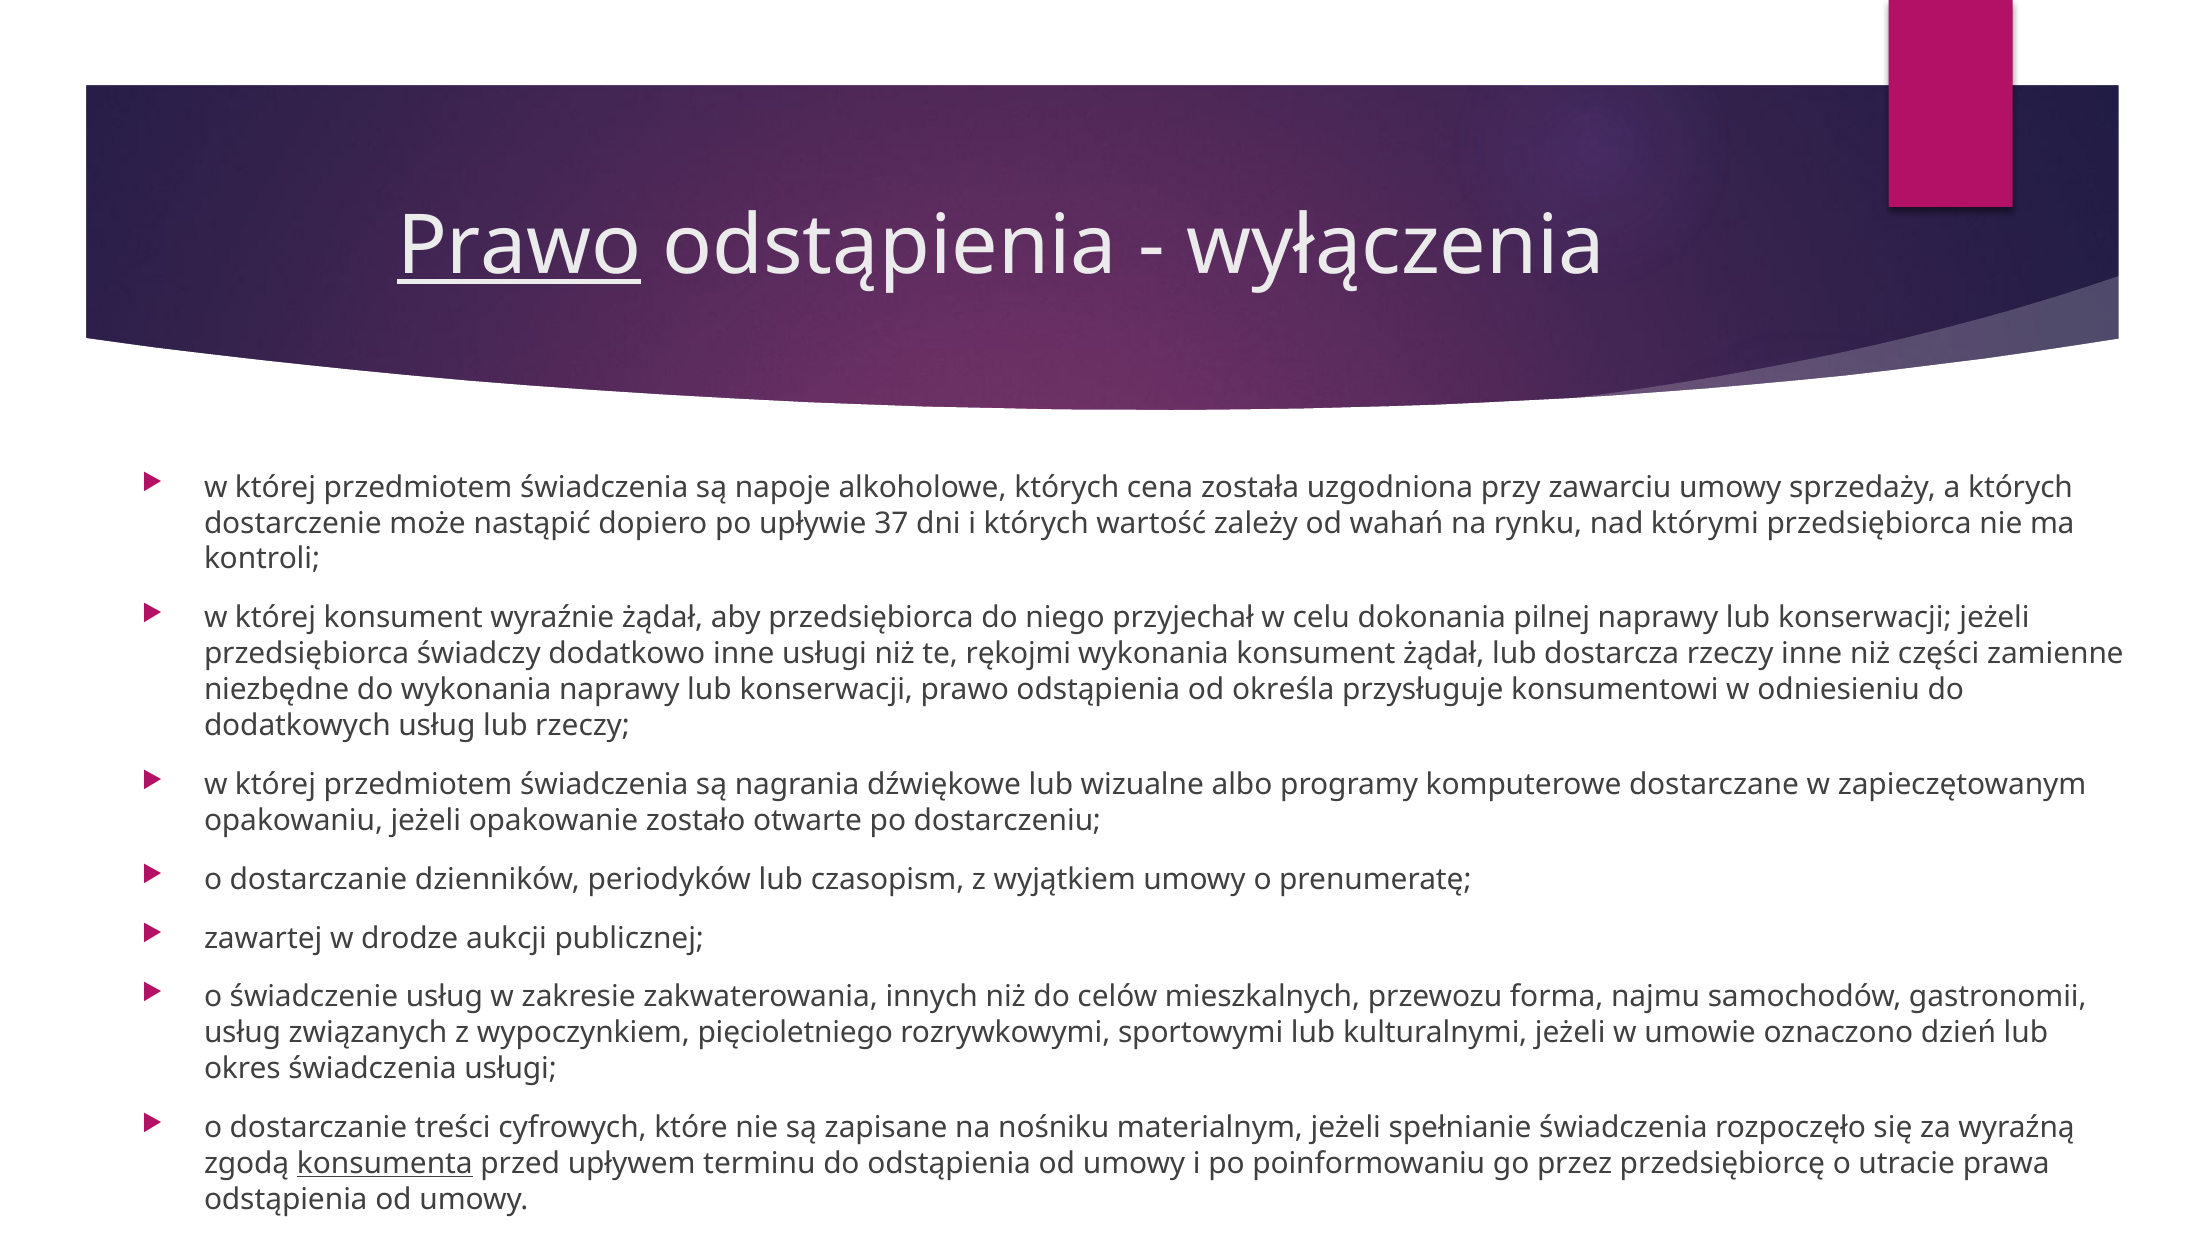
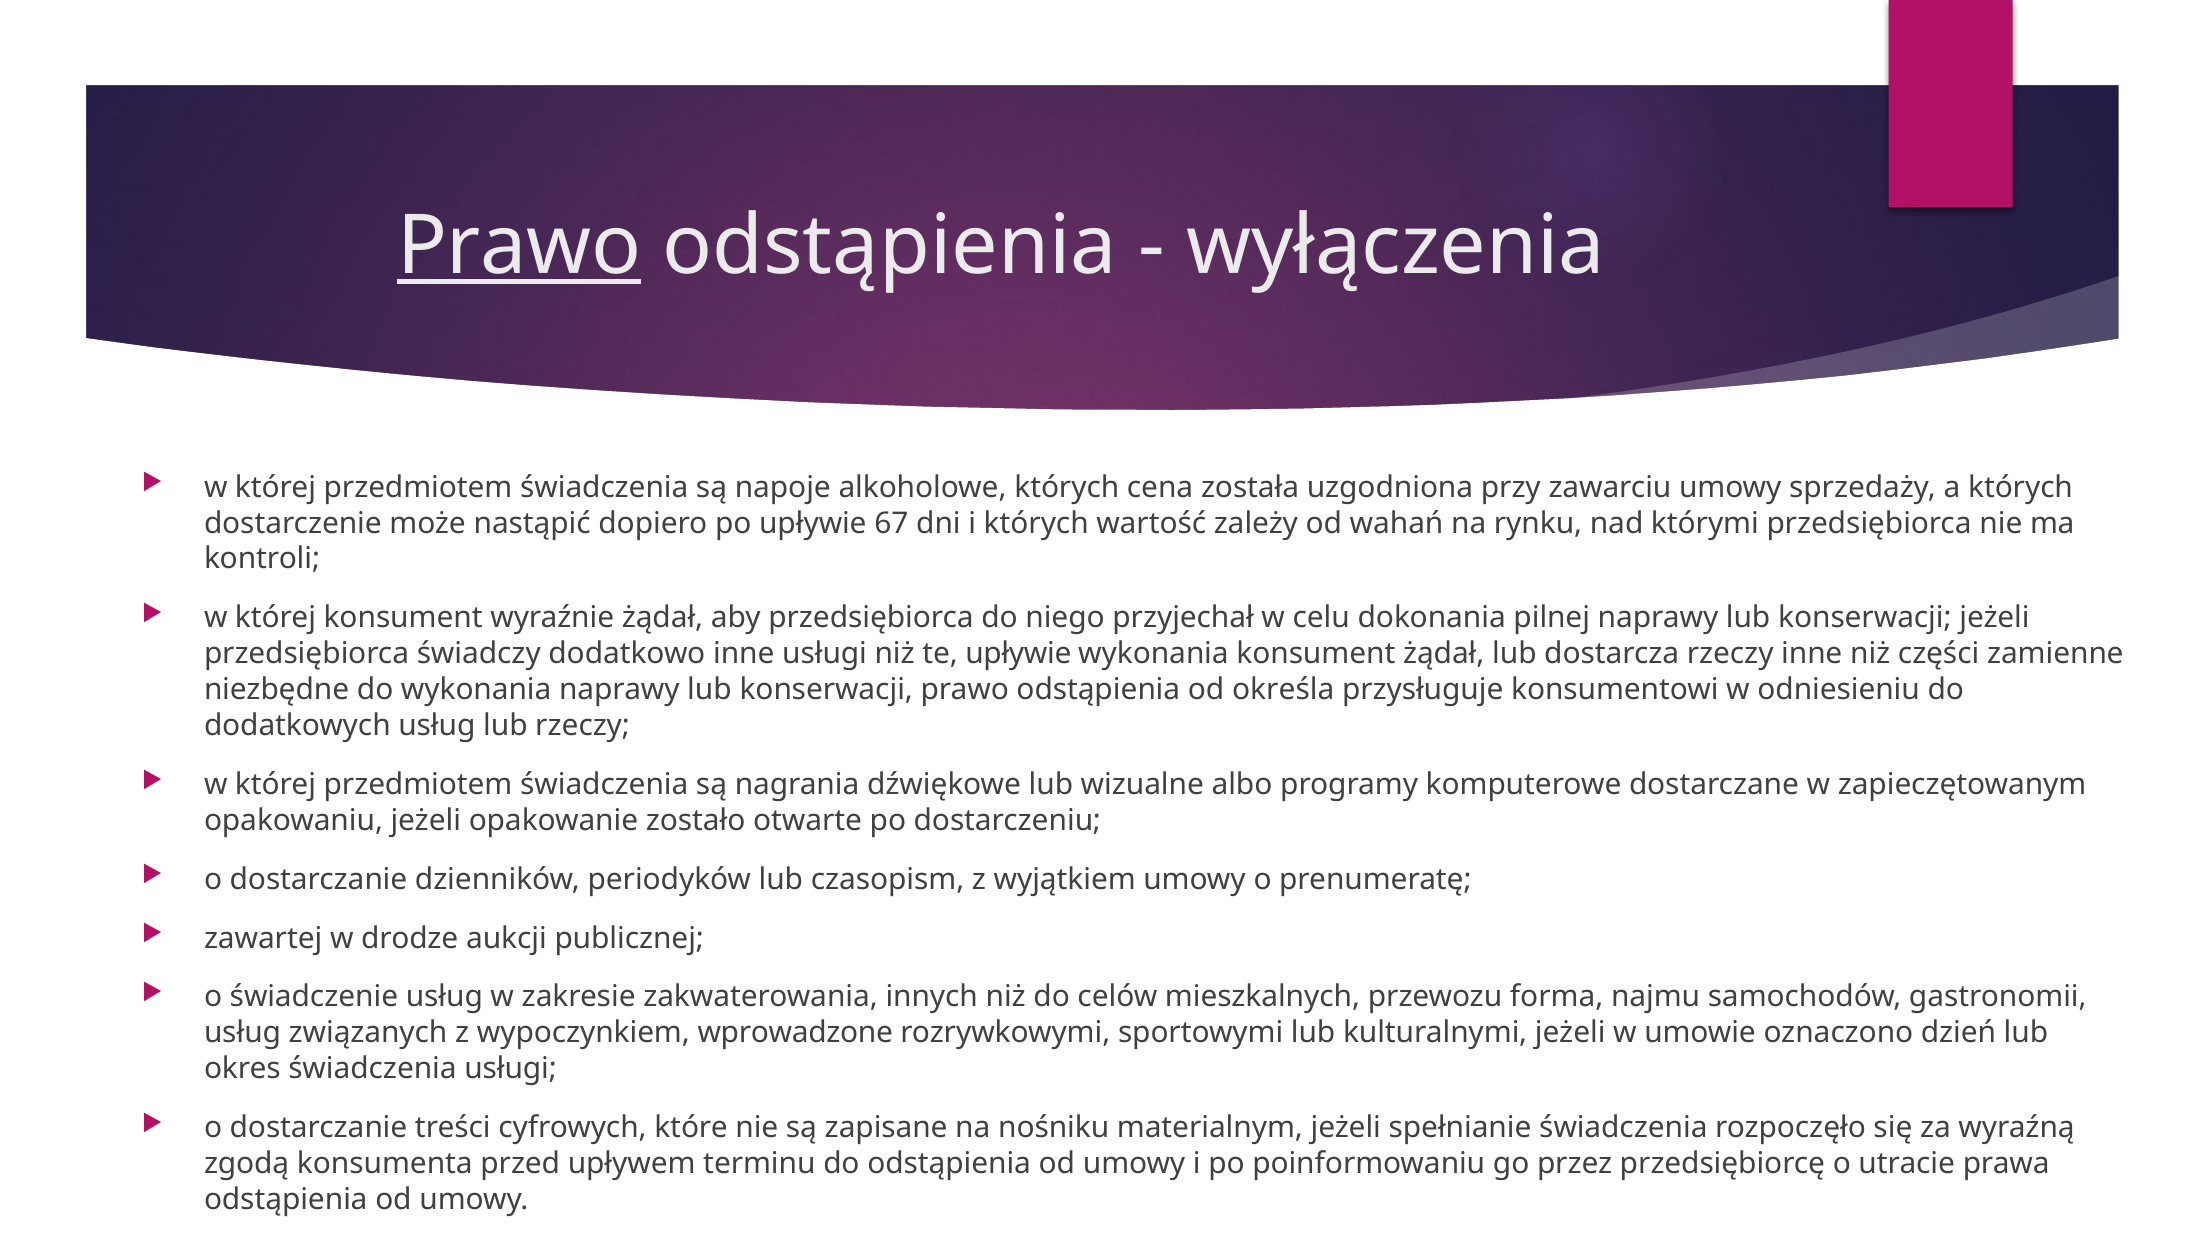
37: 37 -> 67 (891, 523)
te rękojmi: rękojmi -> upływie (1018, 654)
pięcioletniego: pięcioletniego -> wprowadzone (795, 1033)
konsumenta underline: present -> none (385, 1164)
